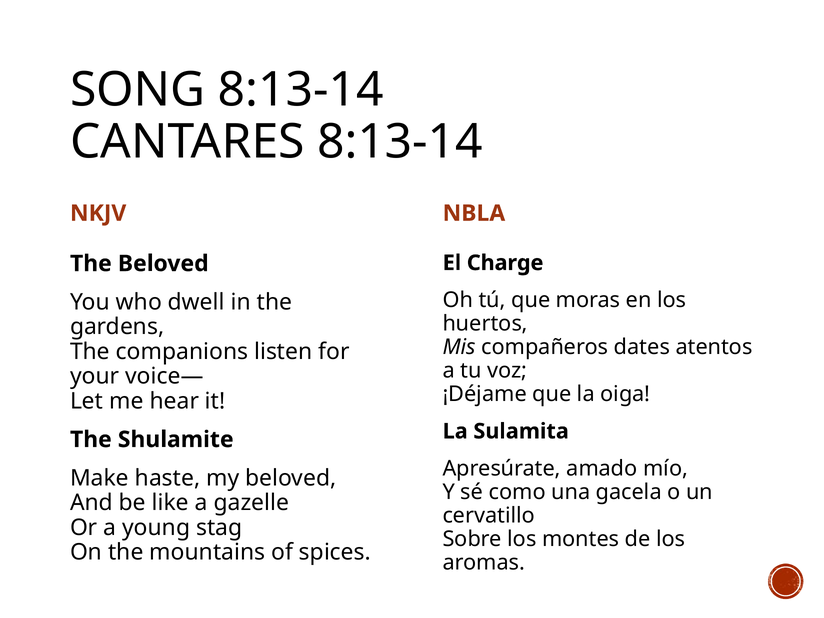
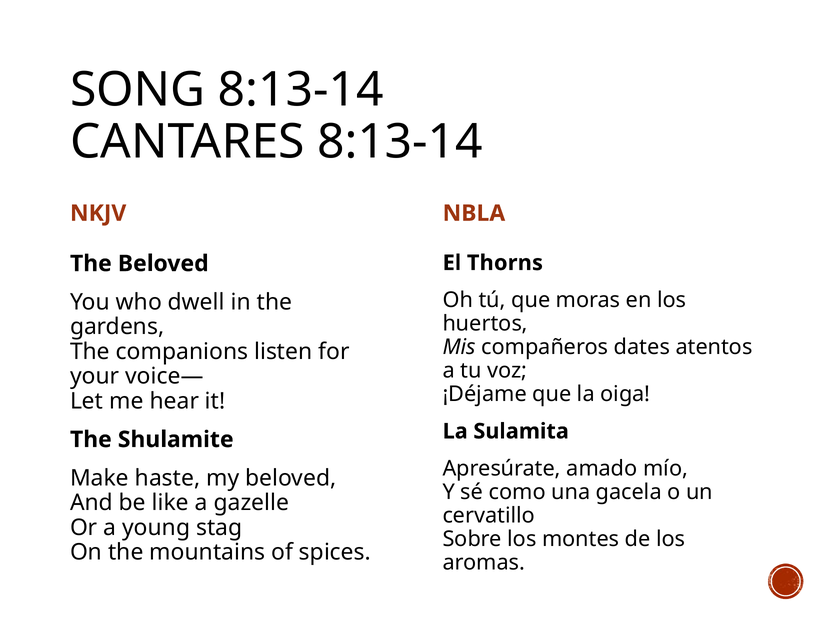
Charge: Charge -> Thorns (505, 263)
